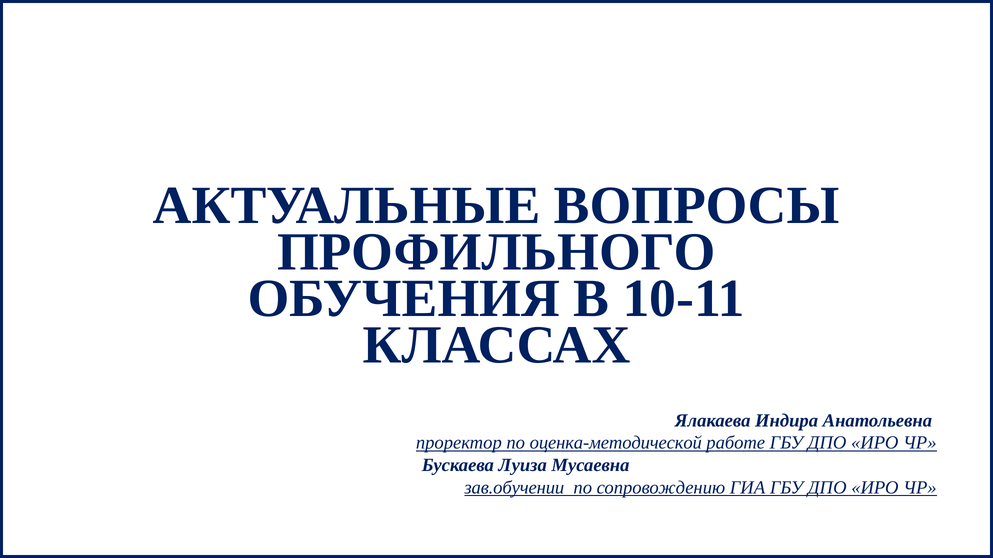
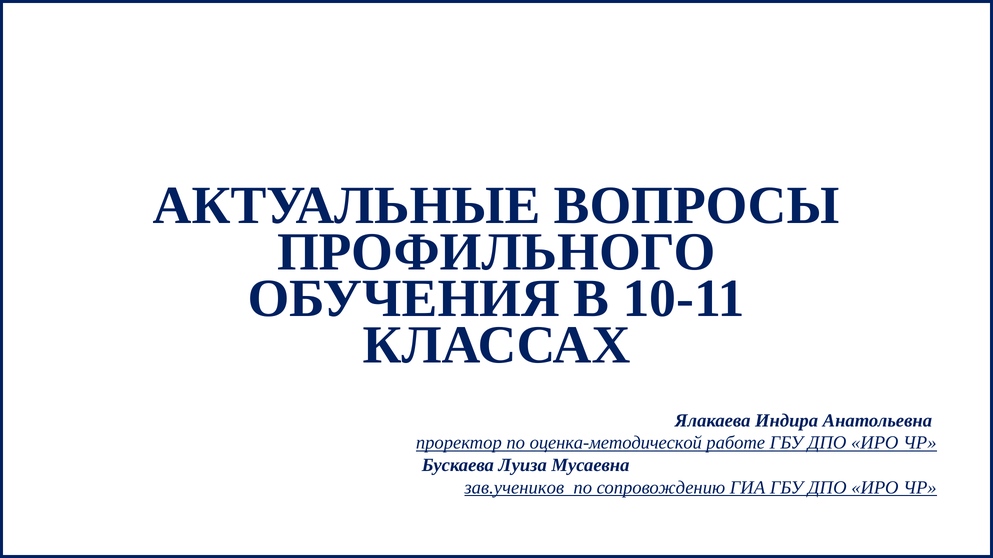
зав.обучении: зав.обучении -> зав.учеников (514, 488)
